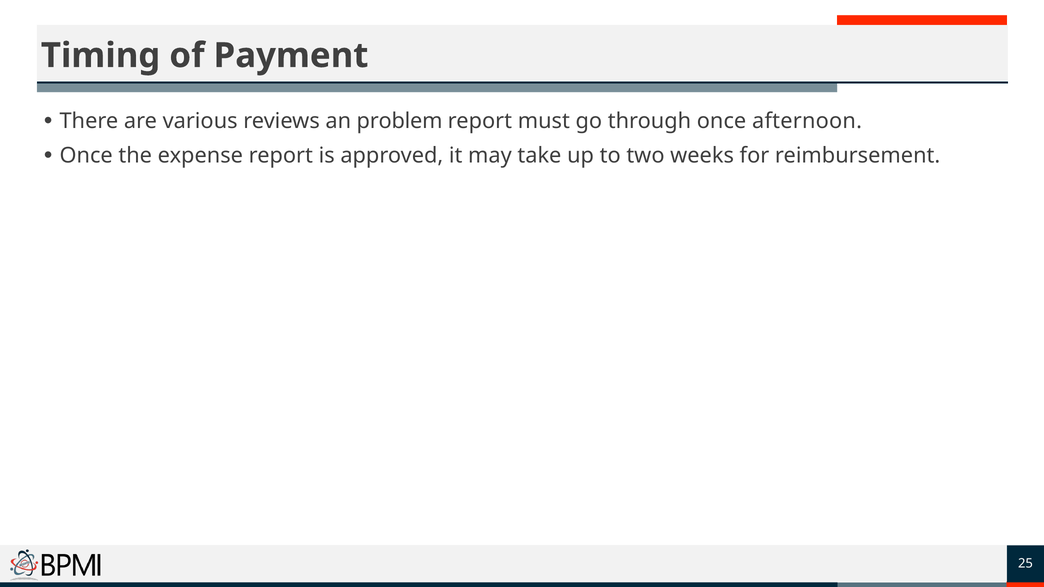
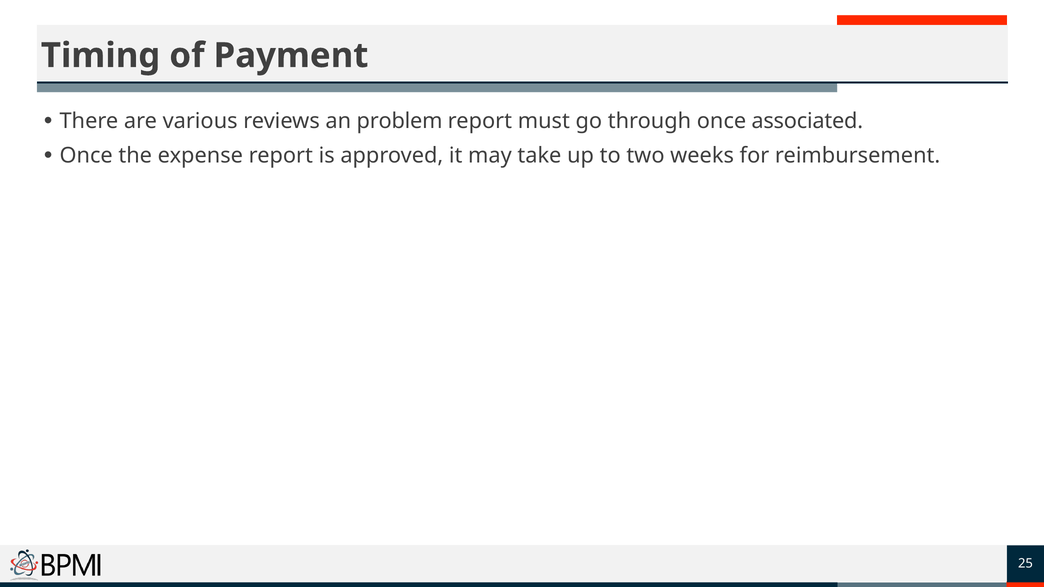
afternoon: afternoon -> associated (807, 121)
